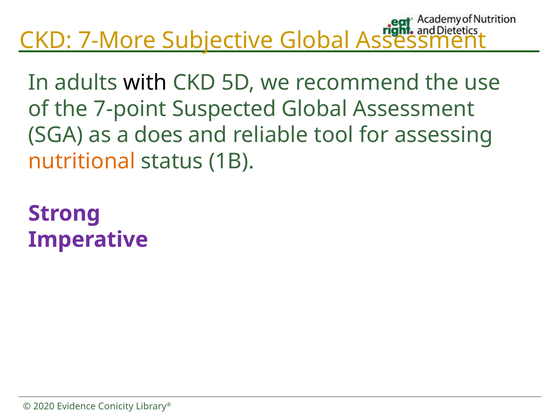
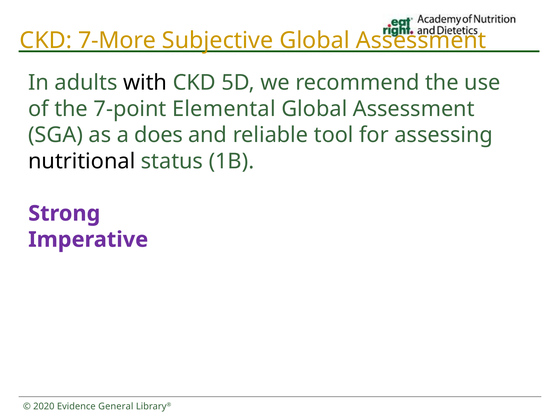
Suspected: Suspected -> Elemental (224, 109)
nutritional colour: orange -> black (82, 161)
Conicity: Conicity -> General (116, 406)
